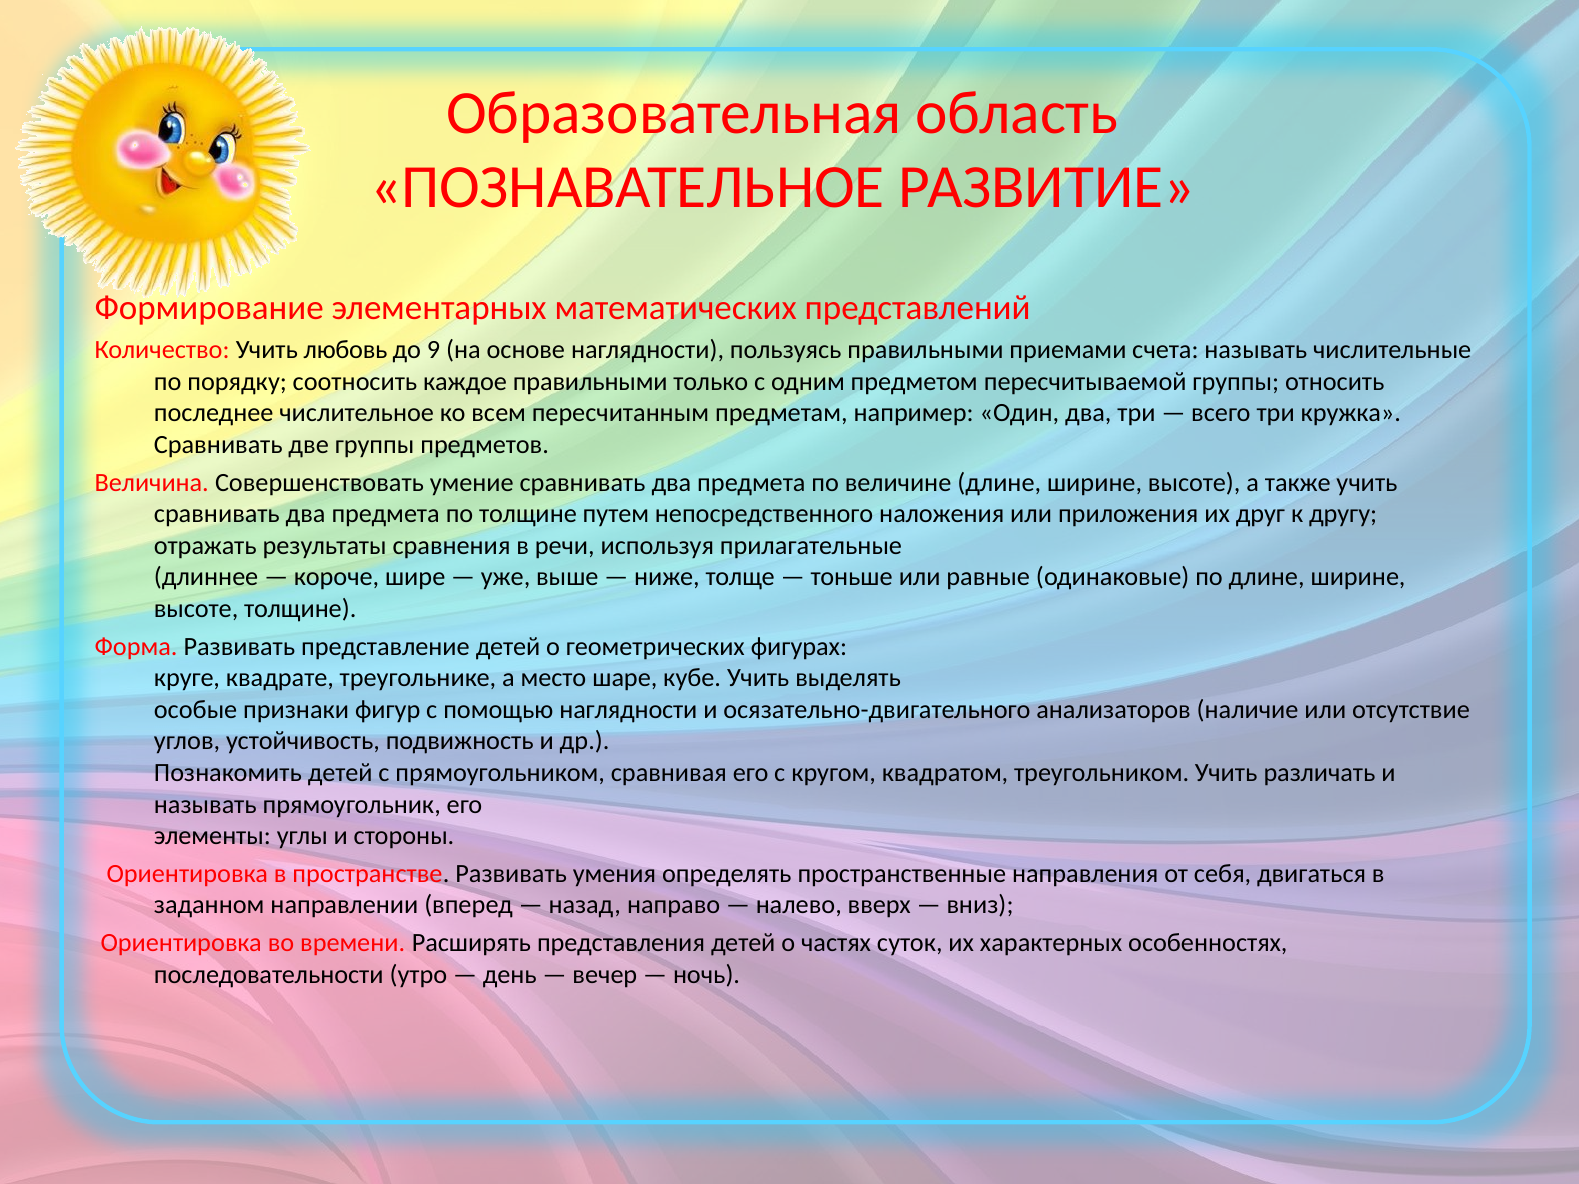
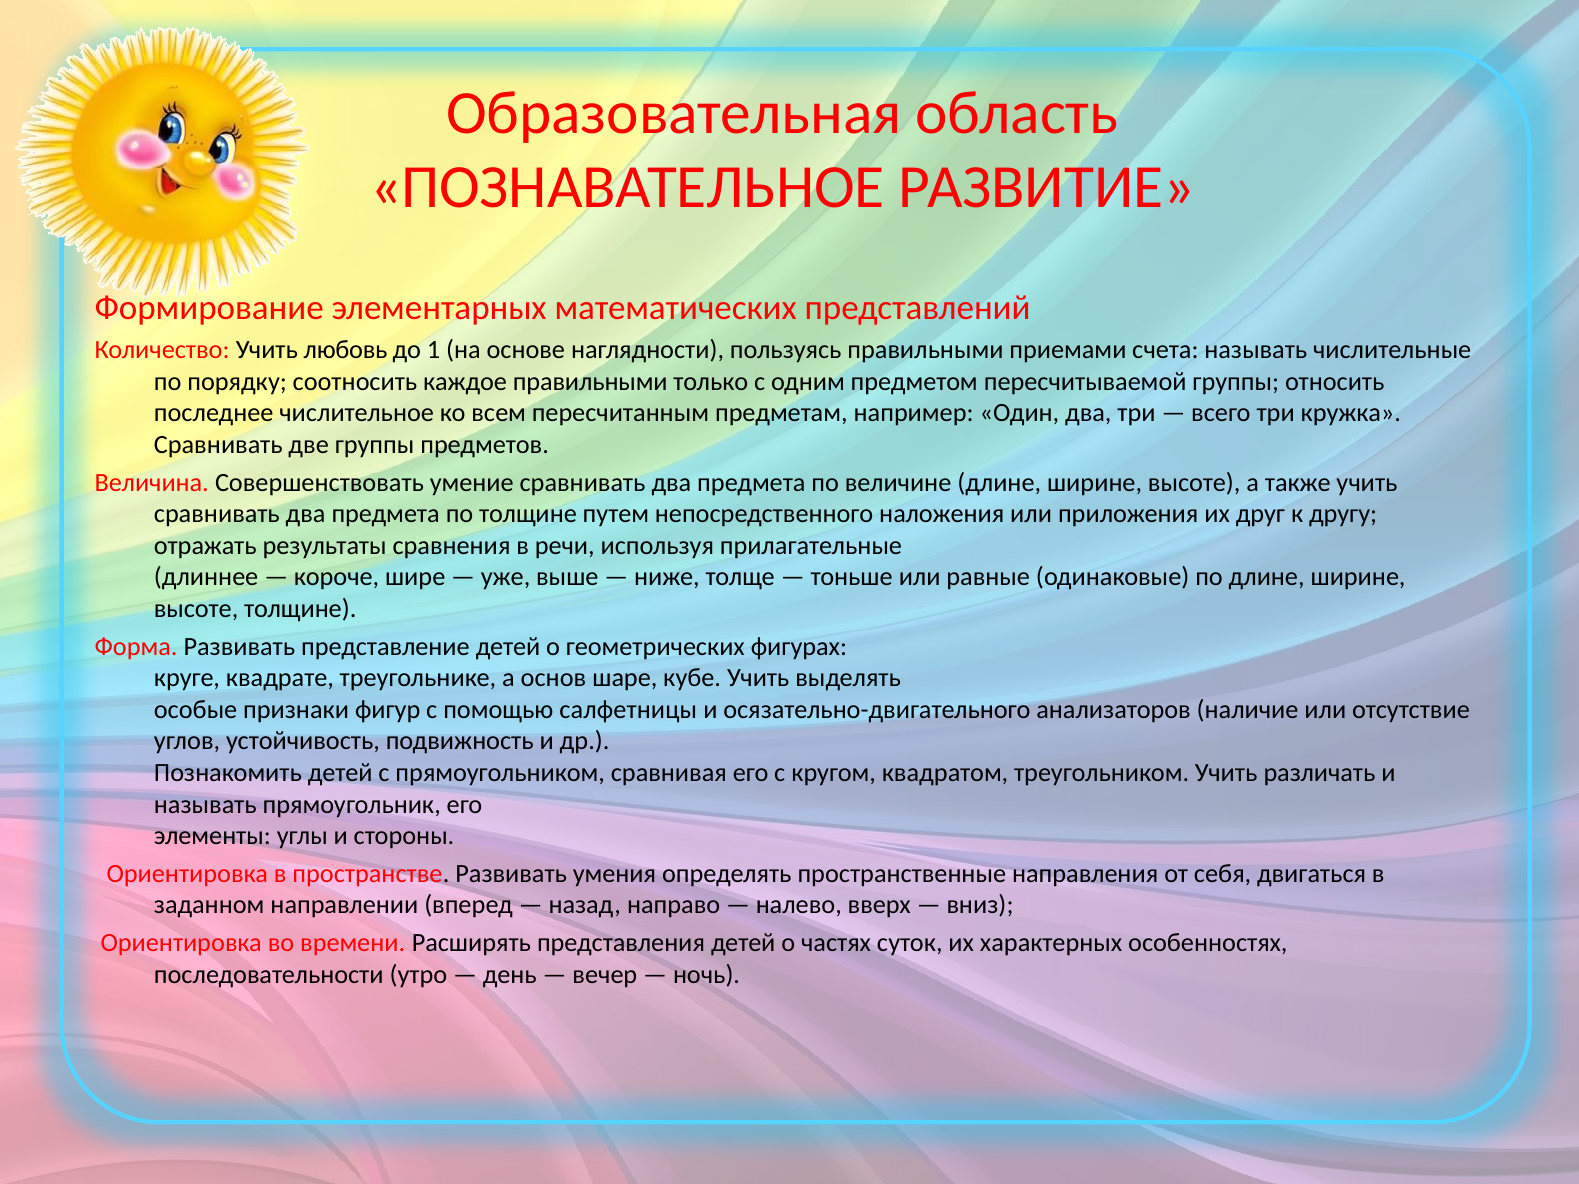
9: 9 -> 1 (434, 350)
место: место -> основ (553, 678)
помощью наглядности: наглядности -> салфетницы (628, 710)
